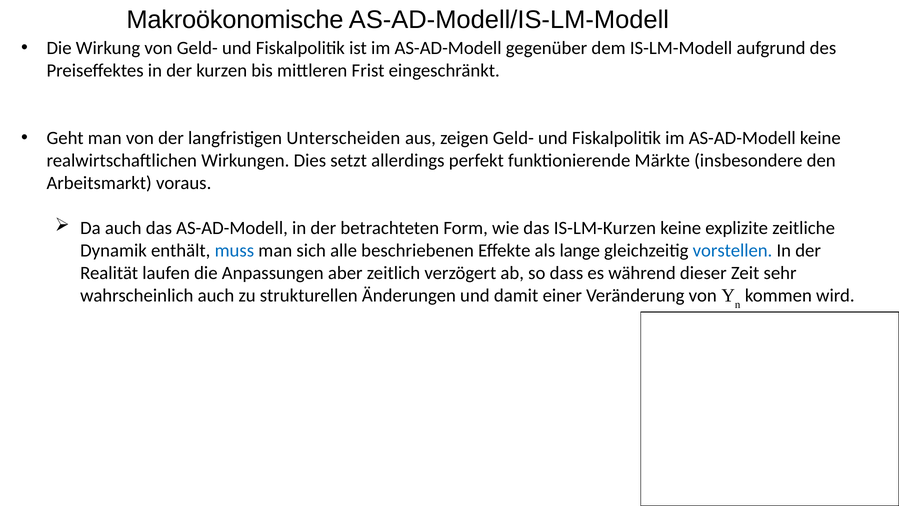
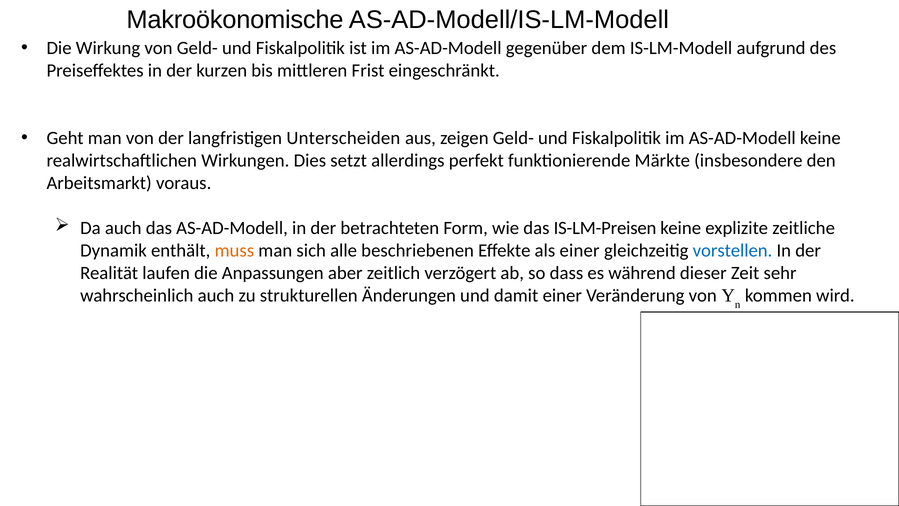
IS-LM-Kurzen: IS-LM-Kurzen -> IS-LM-Preisen (605, 228)
muss colour: blue -> orange (234, 251)
als lange: lange -> einer (580, 251)
